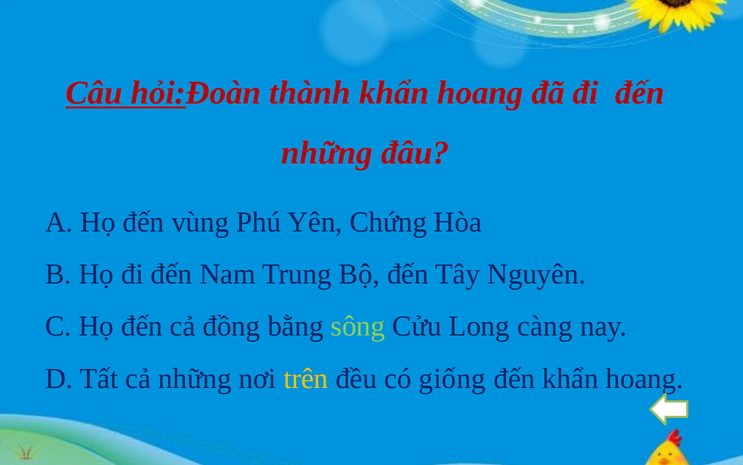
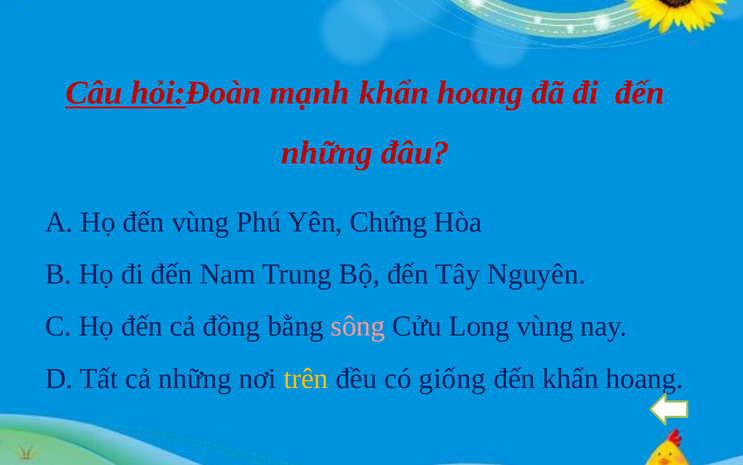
thành: thành -> mạnh (310, 93)
sông colour: light green -> pink (358, 326)
Long càng: càng -> vùng (545, 326)
